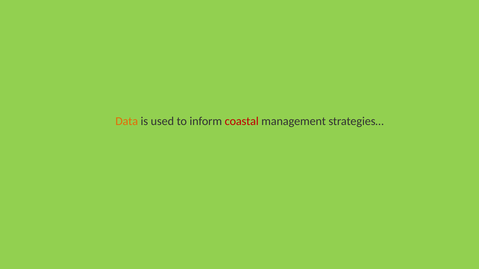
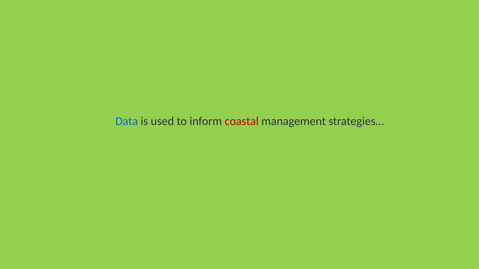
Data colour: orange -> blue (127, 121)
